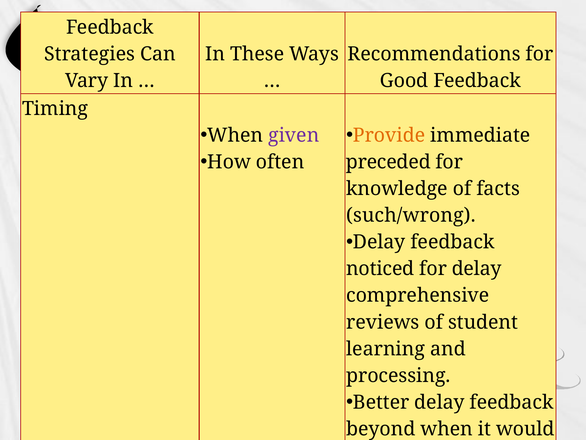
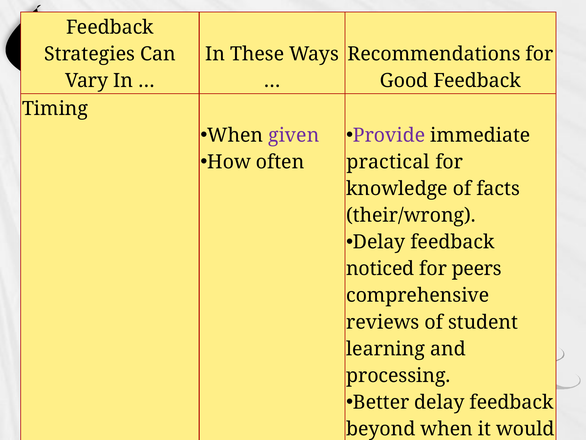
Provide colour: orange -> purple (389, 135)
preceded: preceded -> practical (388, 162)
such/wrong: such/wrong -> their/wrong (411, 215)
for delay: delay -> peers (477, 269)
